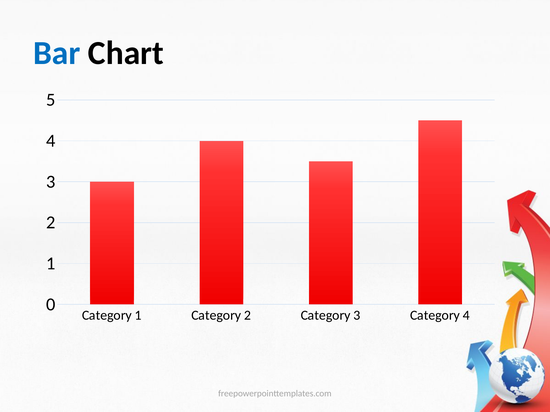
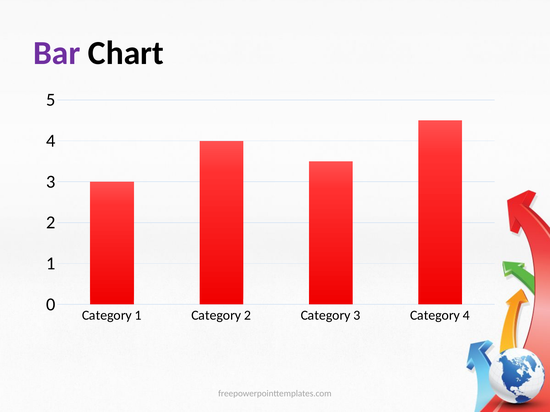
Bar colour: blue -> purple (57, 53)
